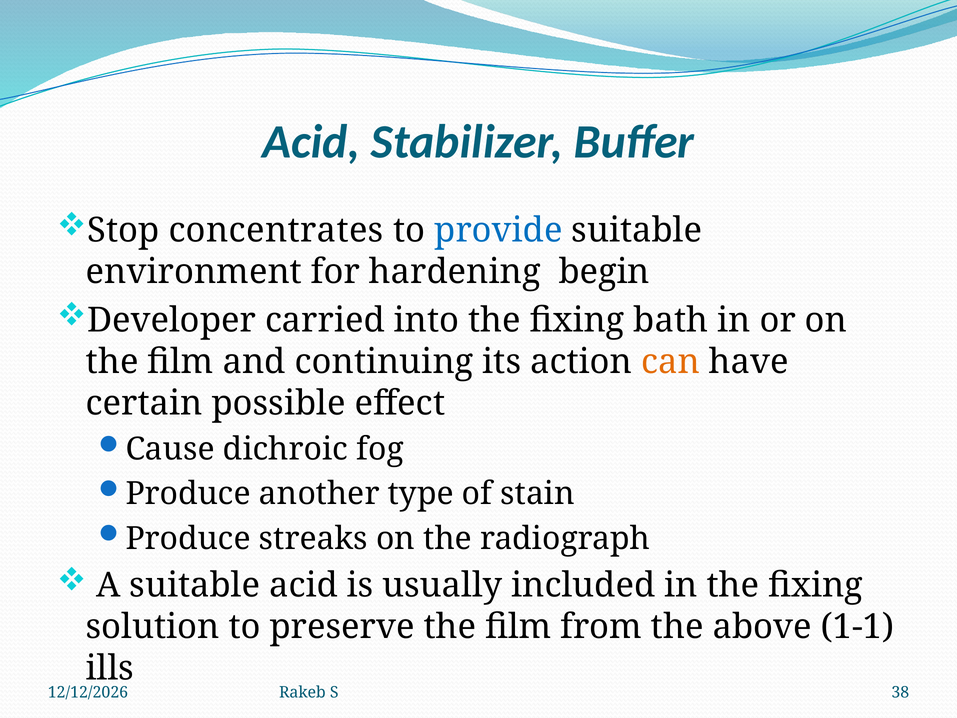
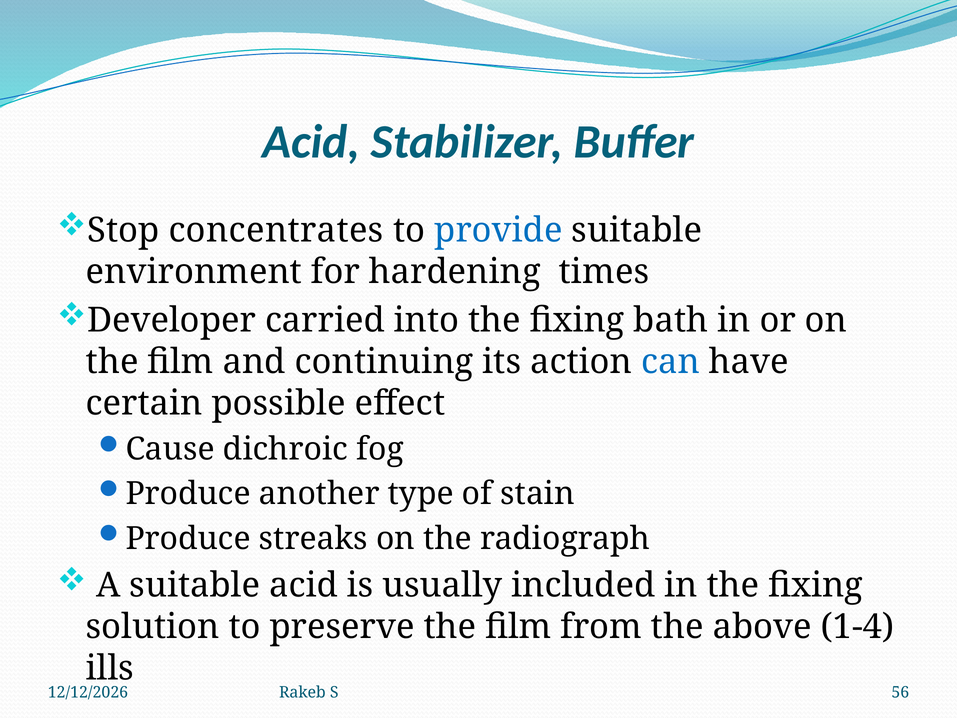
begin: begin -> times (604, 272)
can colour: orange -> blue (670, 362)
1-1: 1-1 -> 1-4 (857, 627)
38: 38 -> 56 (900, 692)
